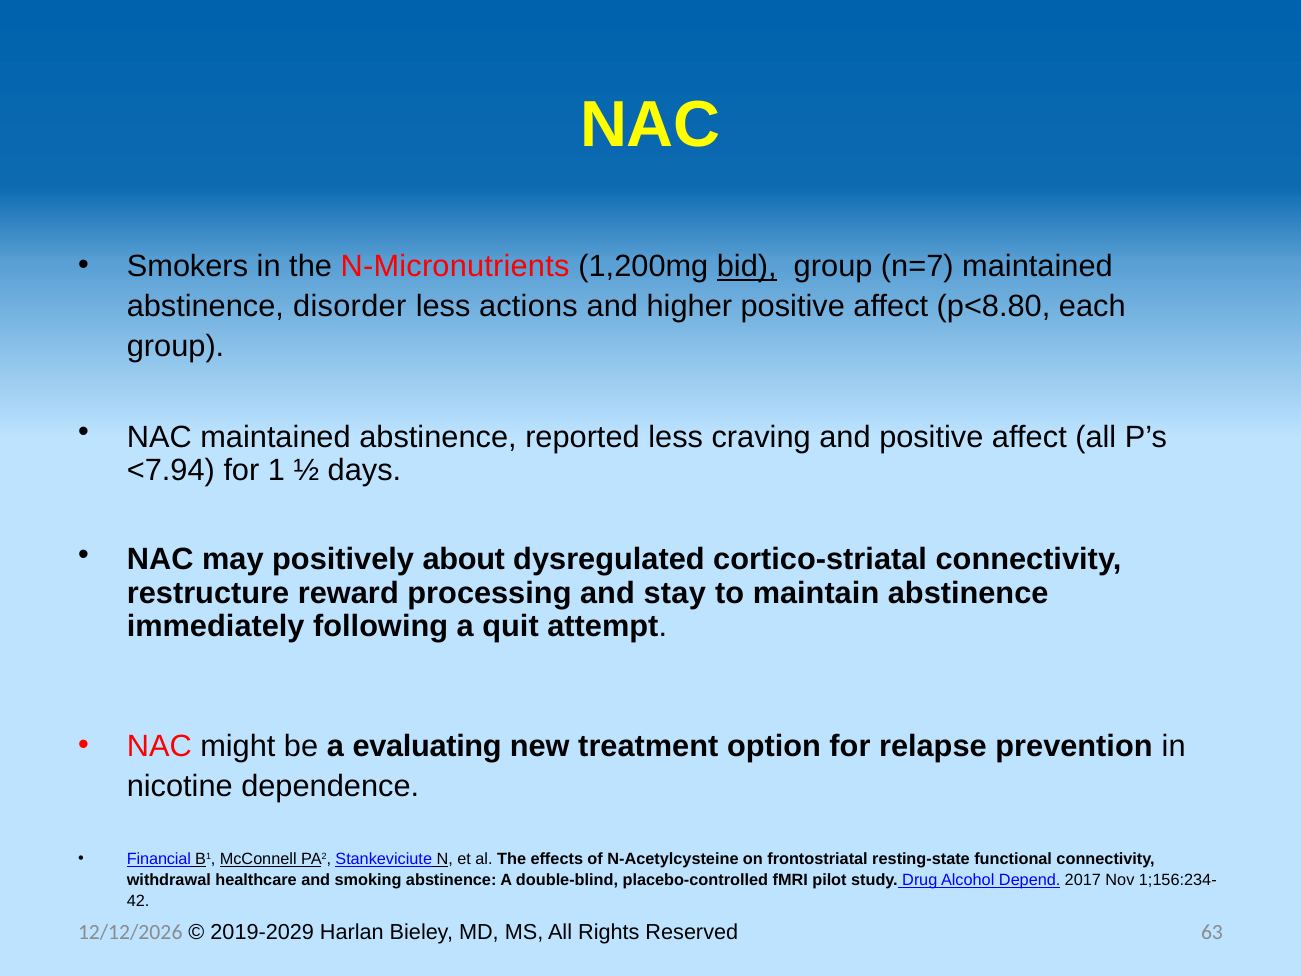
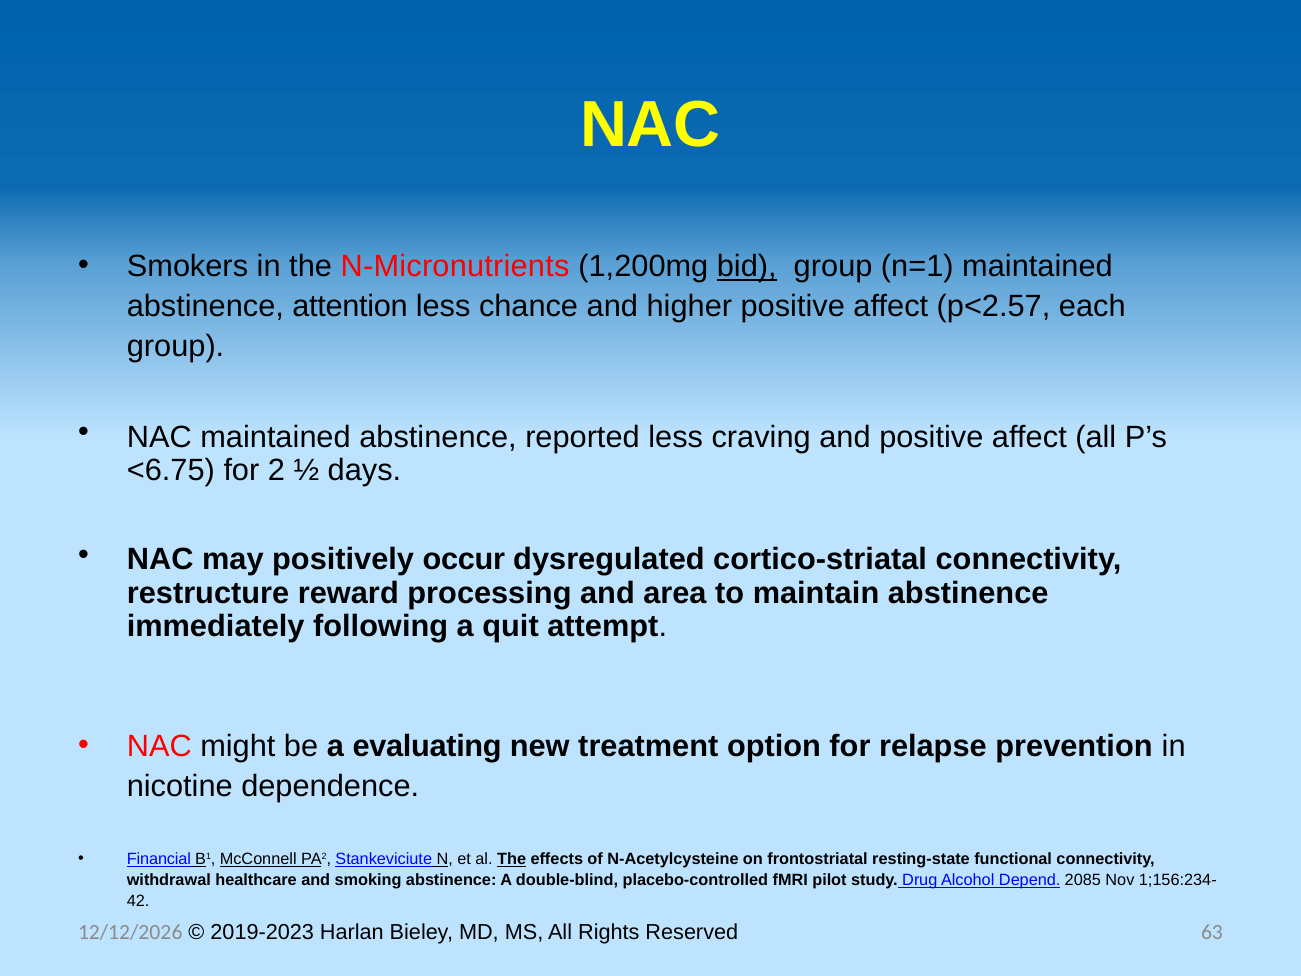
n=7: n=7 -> n=1 (917, 266)
disorder: disorder -> attention (350, 306)
actions: actions -> chance (529, 306)
p<8.80: p<8.80 -> p<2.57 (993, 306)
<7.94: <7.94 -> <6.75 (171, 470)
1: 1 -> 2 (277, 470)
about: about -> occur (464, 560)
stay: stay -> area (675, 593)
The underline: none -> present (512, 859)
2017: 2017 -> 2085 (1083, 880)
2019-2029: 2019-2029 -> 2019-2023 (262, 932)
